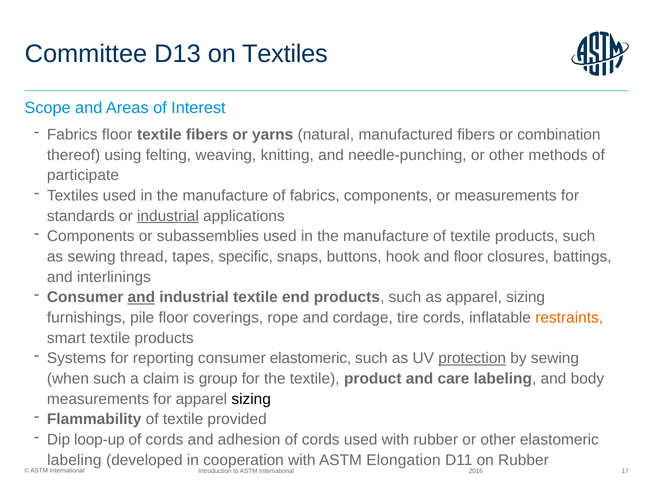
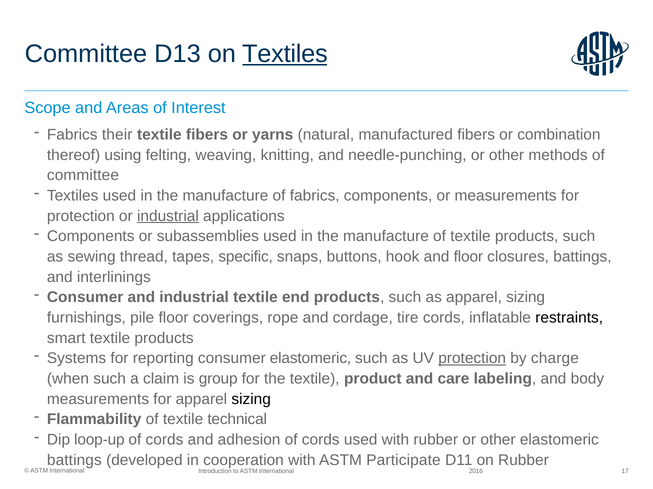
Textiles underline: none -> present (285, 54)
Fabrics floor: floor -> their (117, 135)
participate: participate -> committee (83, 176)
standards: standards -> protection (81, 216)
and underline: present -> none (141, 298)
restraints colour: orange -> black (569, 318)
by sewing: sewing -> charge (555, 359)
provided: provided -> technical (237, 420)
labeling: labeling -> battings (74, 461)
Elongation: Elongation -> Participate (403, 461)
